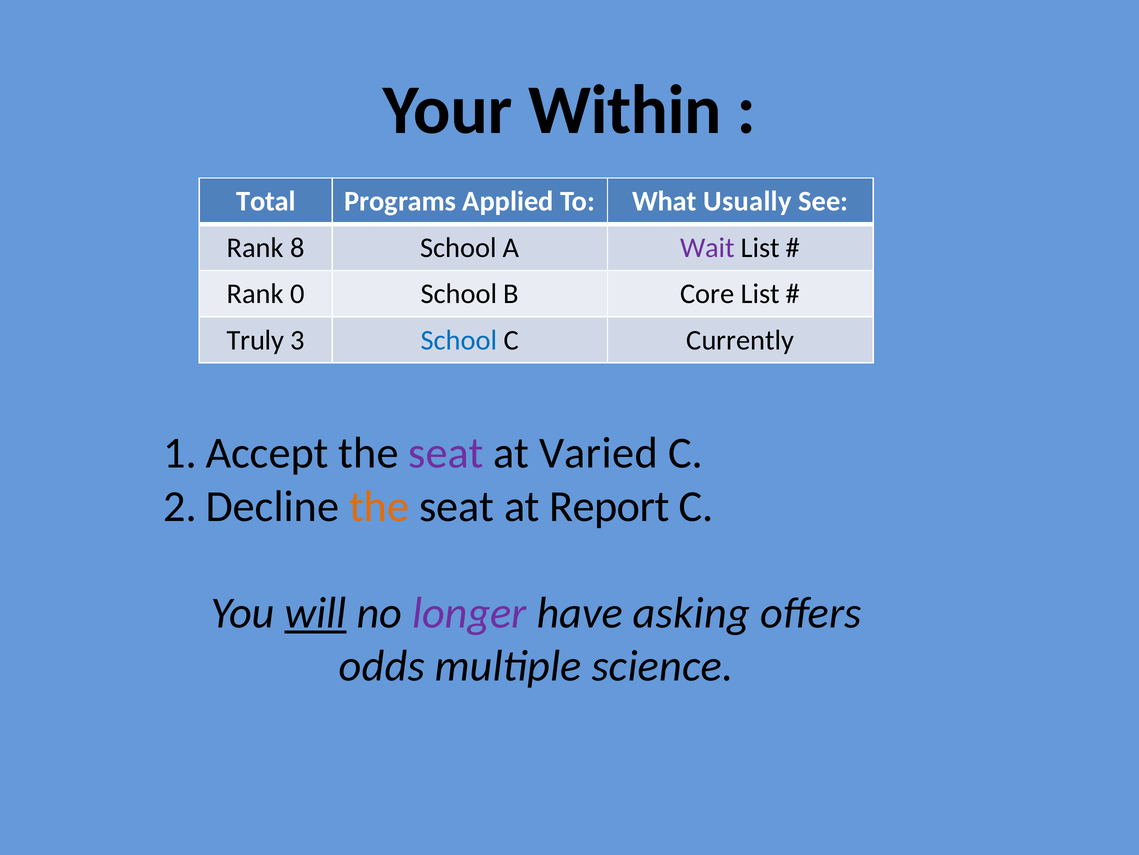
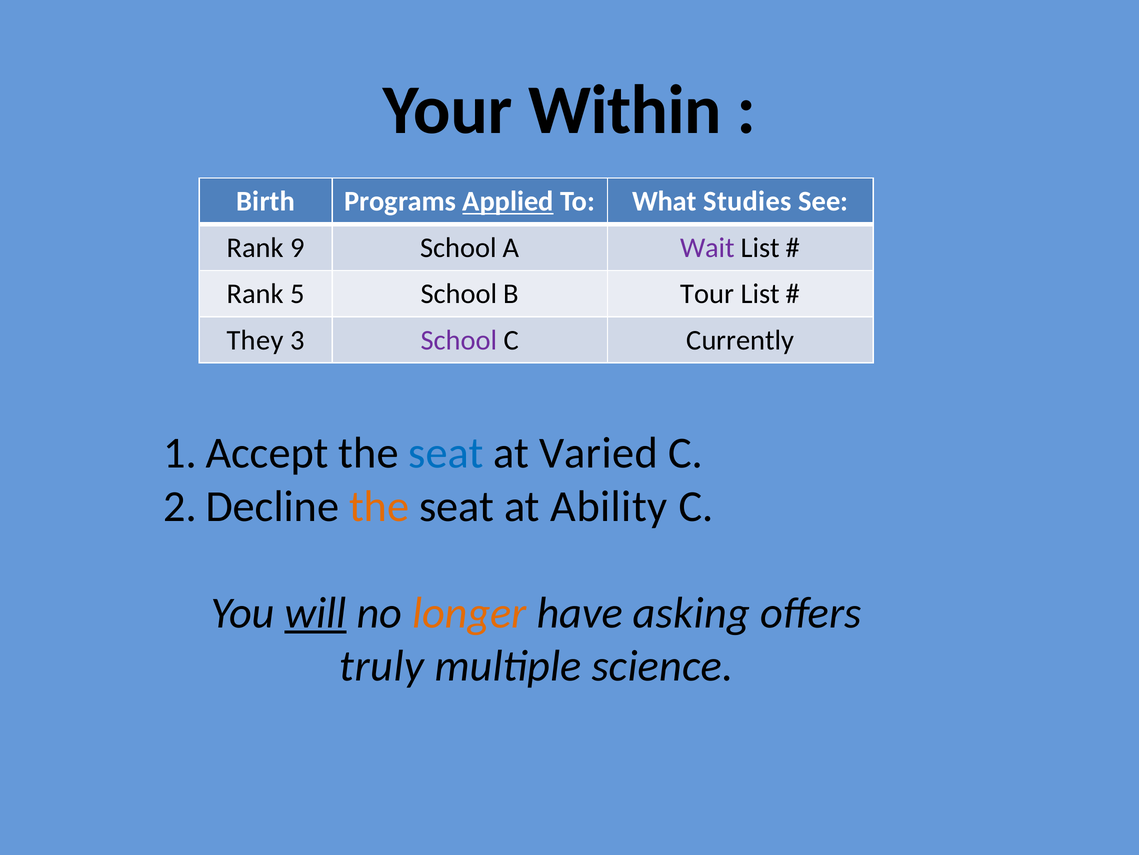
Total: Total -> Birth (266, 201)
Applied underline: none -> present (508, 201)
Usually: Usually -> Studies (747, 201)
8: 8 -> 9 (297, 247)
0: 0 -> 5 (297, 294)
Core: Core -> Tour (707, 294)
Truly: Truly -> They (255, 340)
School colour: blue -> purple (459, 340)
seat colour: purple -> blue (446, 453)
Report: Report -> Ability (609, 506)
longer colour: purple -> orange (469, 612)
odds: odds -> truly (382, 666)
